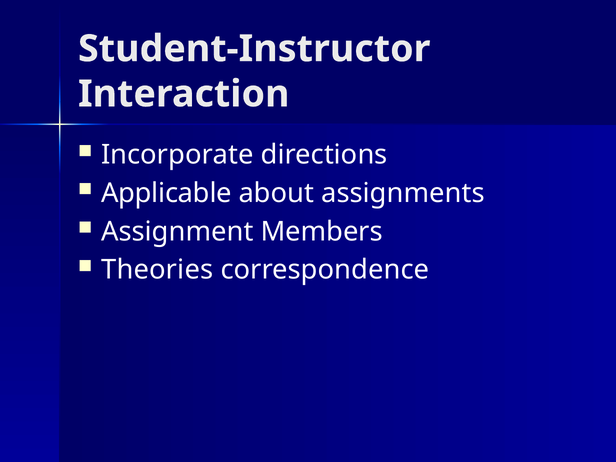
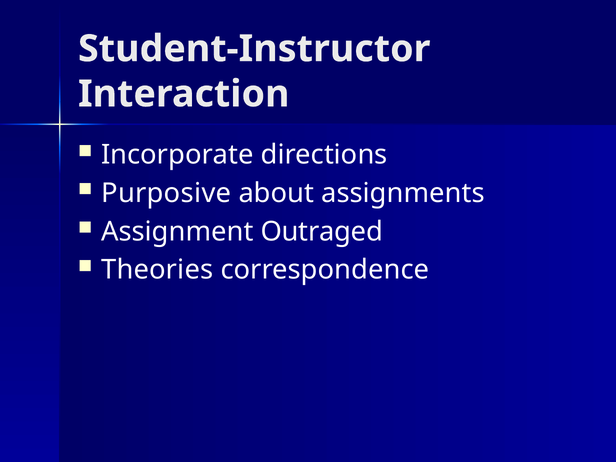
Applicable: Applicable -> Purposive (166, 193)
Members: Members -> Outraged (322, 232)
